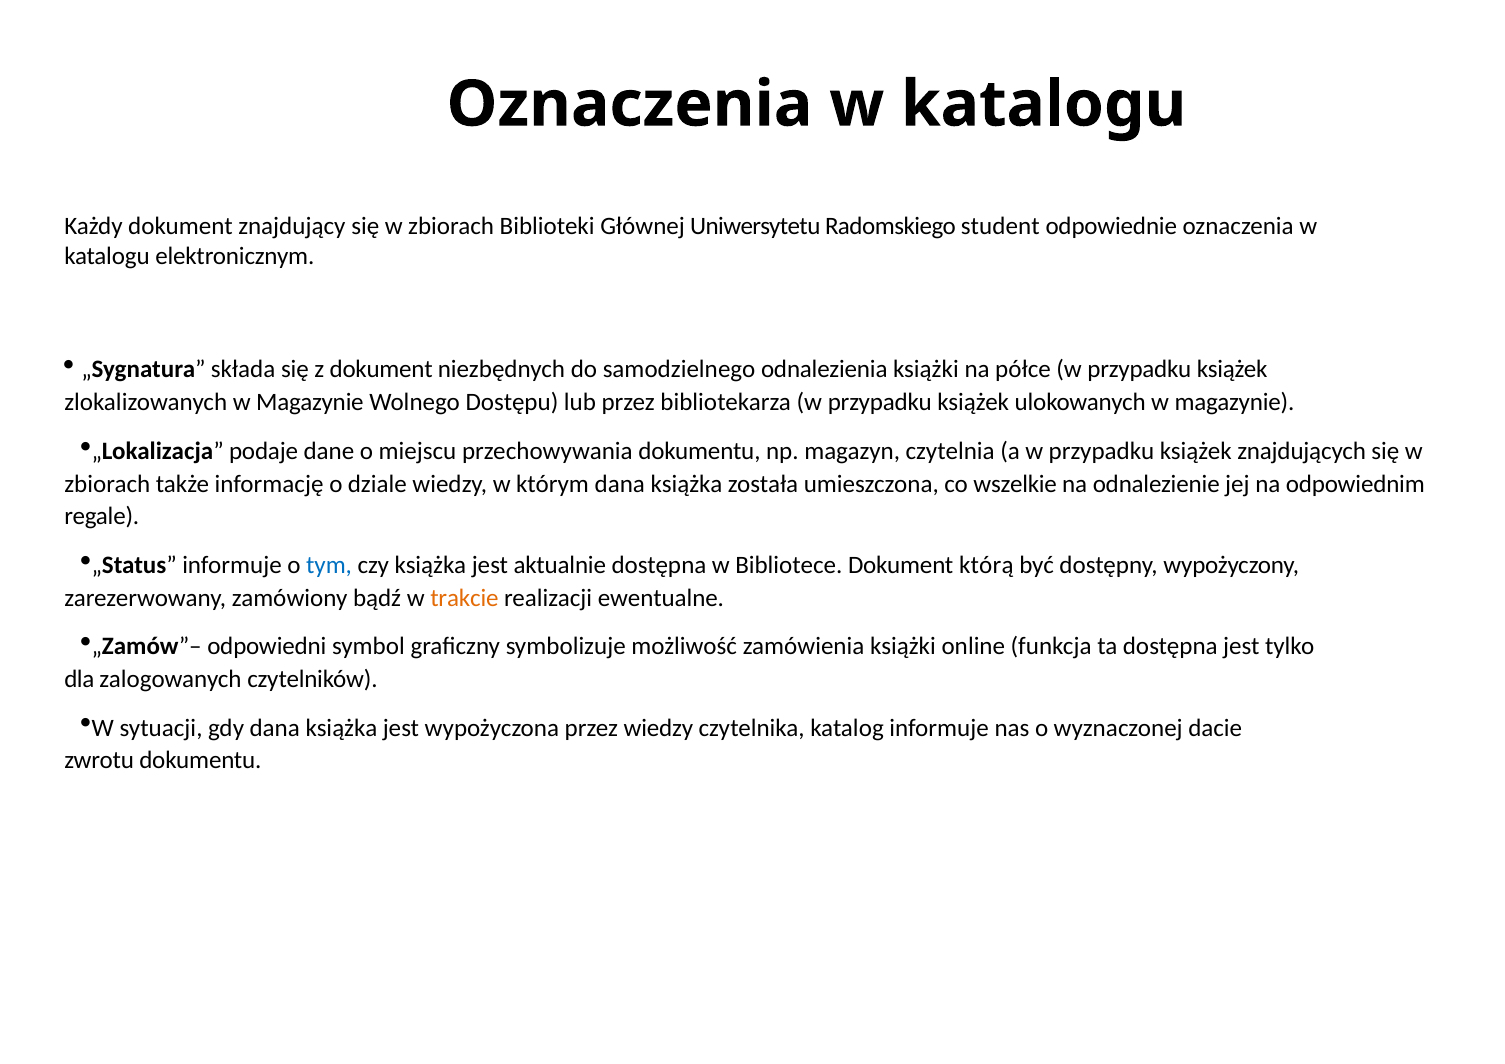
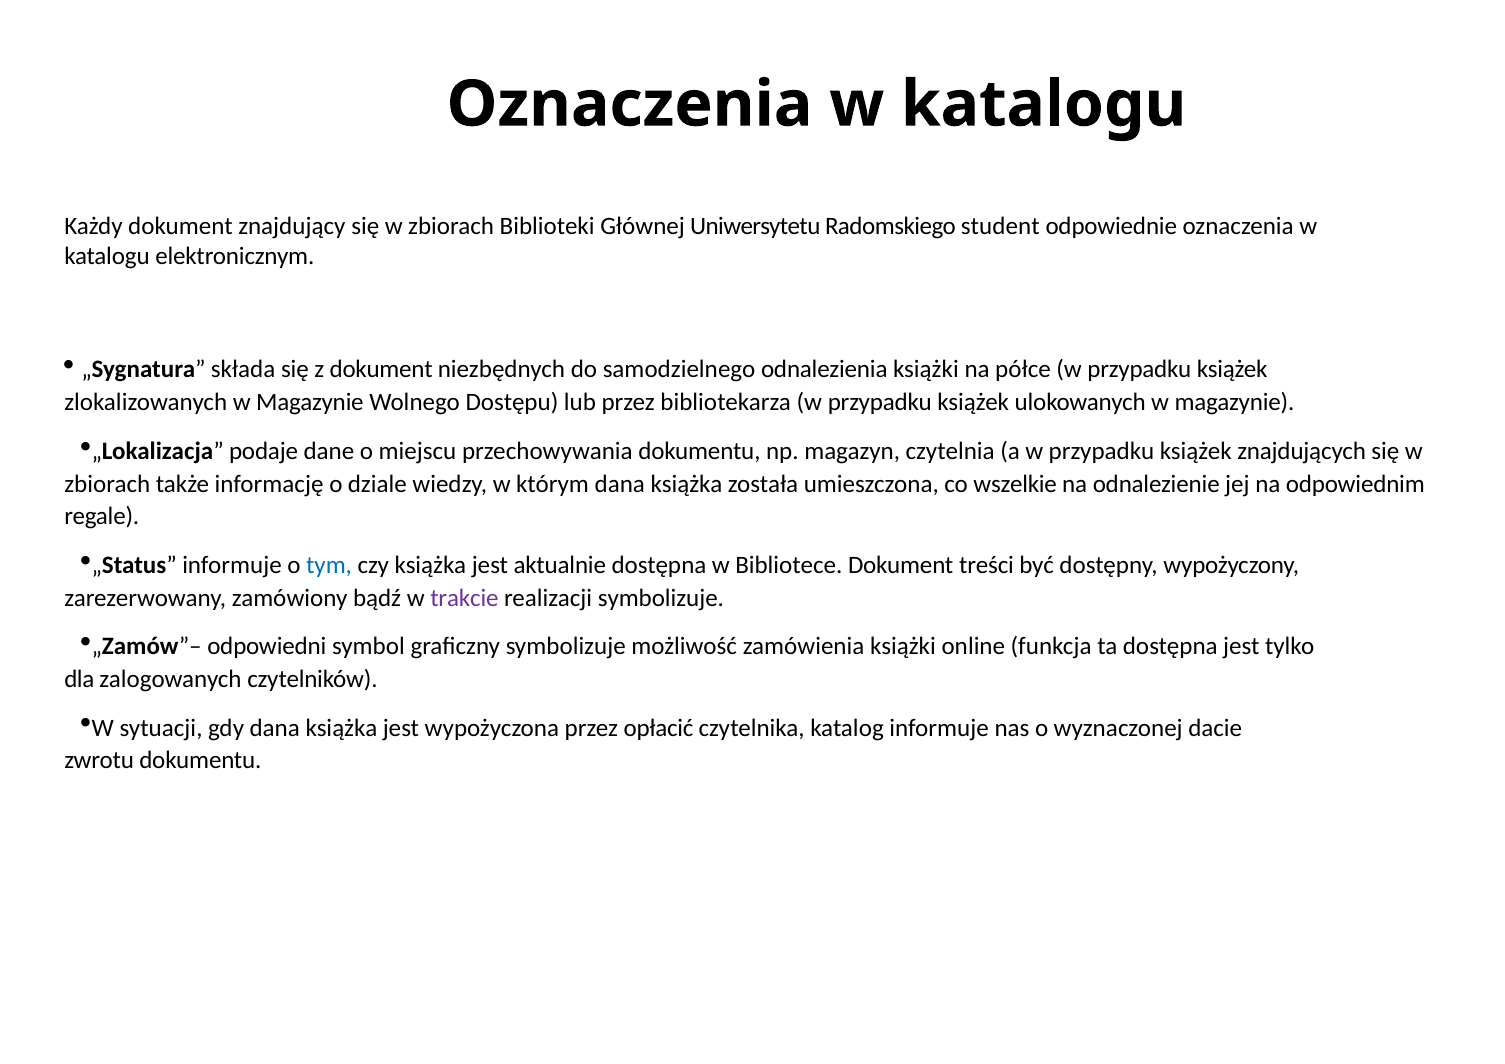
którą: którą -> treści (986, 566)
trakcie colour: orange -> purple (464, 598)
realizacji ewentualne: ewentualne -> symbolizuje (661, 598)
przez wiedzy: wiedzy -> opłacić (659, 728)
